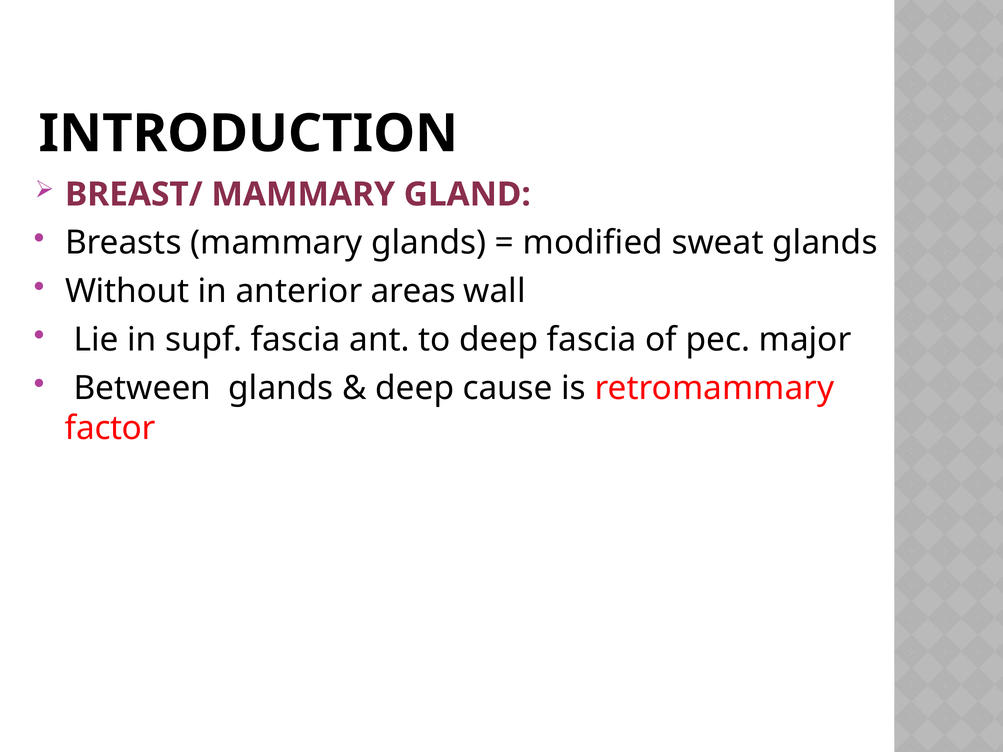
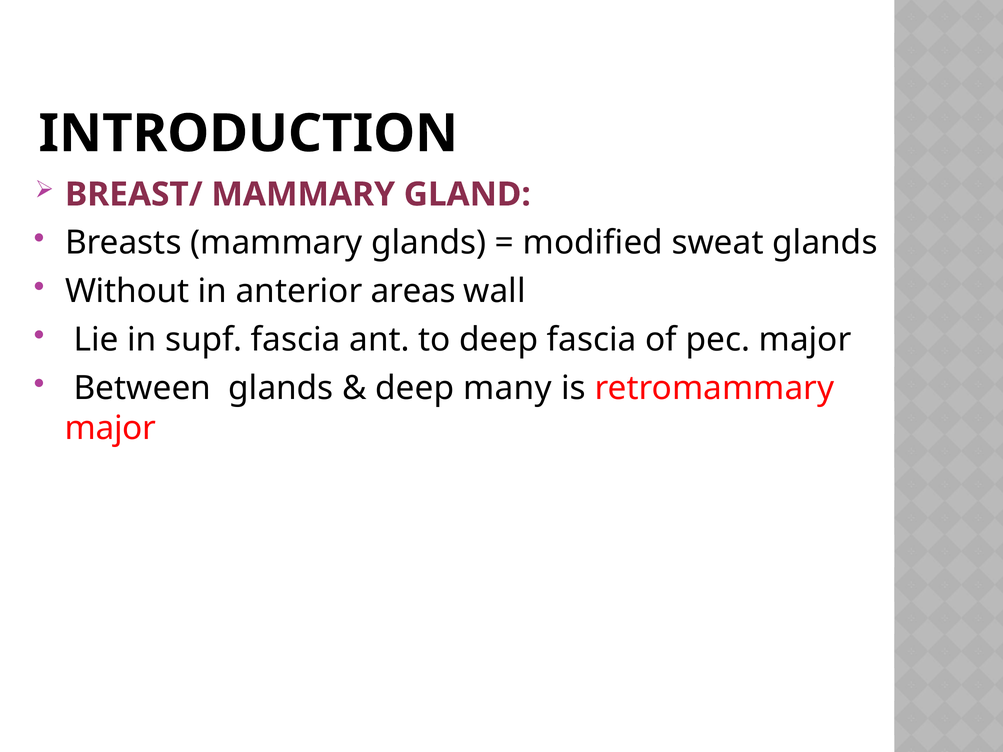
cause: cause -> many (508, 388)
factor: factor -> major (110, 429)
